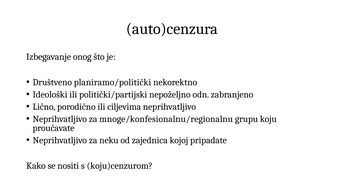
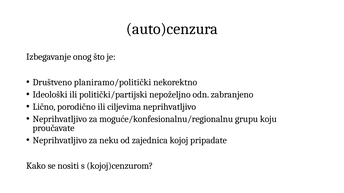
mnoge/konfesionalnu/regionalnu: mnoge/konfesionalnu/regionalnu -> moguće/konfesionalnu/regionalnu (166, 119)
koju)cenzurom: koju)cenzurom -> kojoj)cenzurom (120, 166)
